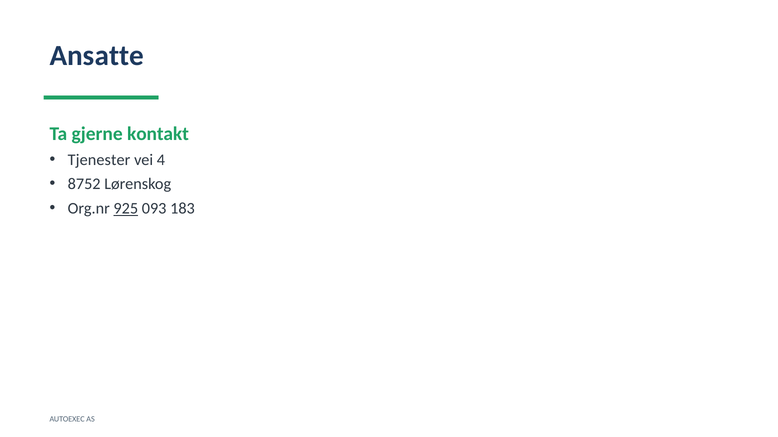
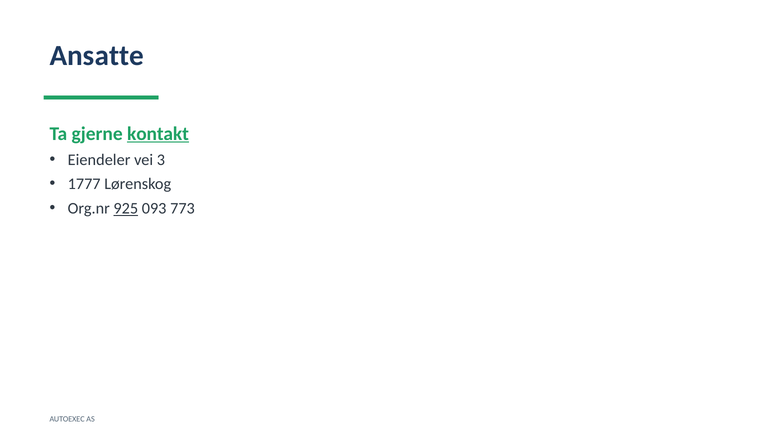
kontakt underline: none -> present (158, 134)
Tjenester: Tjenester -> Eiendeler (99, 160)
4: 4 -> 3 (161, 160)
8752: 8752 -> 1777 (84, 184)
183: 183 -> 773 (182, 209)
